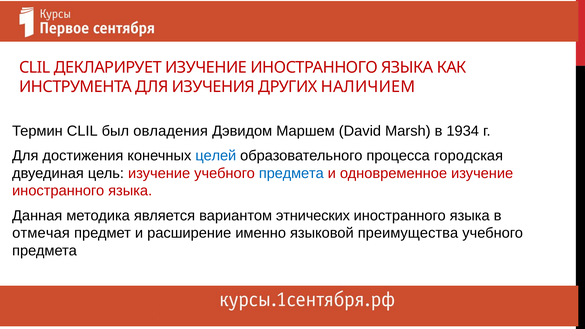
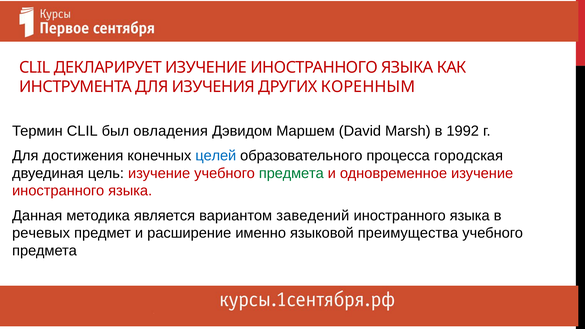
НАЛИЧИЕМ: НАЛИЧИЕМ -> КОРЕННЫМ (368, 87)
1934: 1934 -> 1992 (463, 131)
предмета colour: blue -> green (291, 173)
этнических: этнических -> заведений (313, 216)
отмечая: отмечая -> речевых (41, 233)
